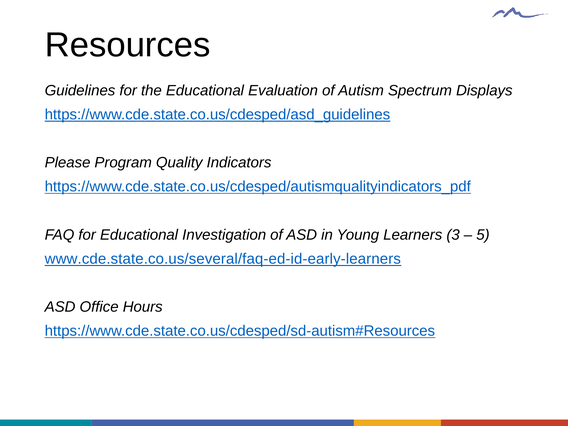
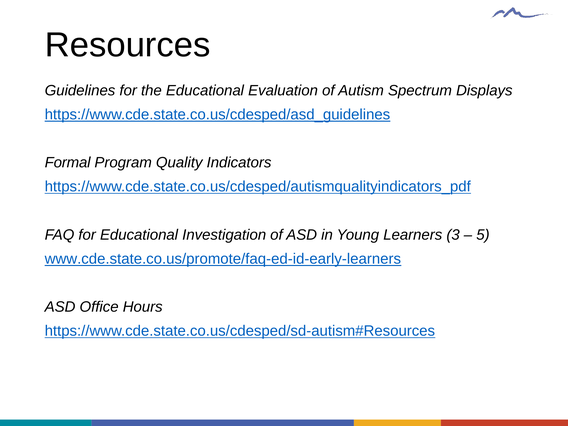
Please: Please -> Formal (68, 163)
www.cde.state.co.us/several/faq-ed-id-early-learners: www.cde.state.co.us/several/faq-ed-id-early-learners -> www.cde.state.co.us/promote/faq-ed-id-early-learners (223, 259)
